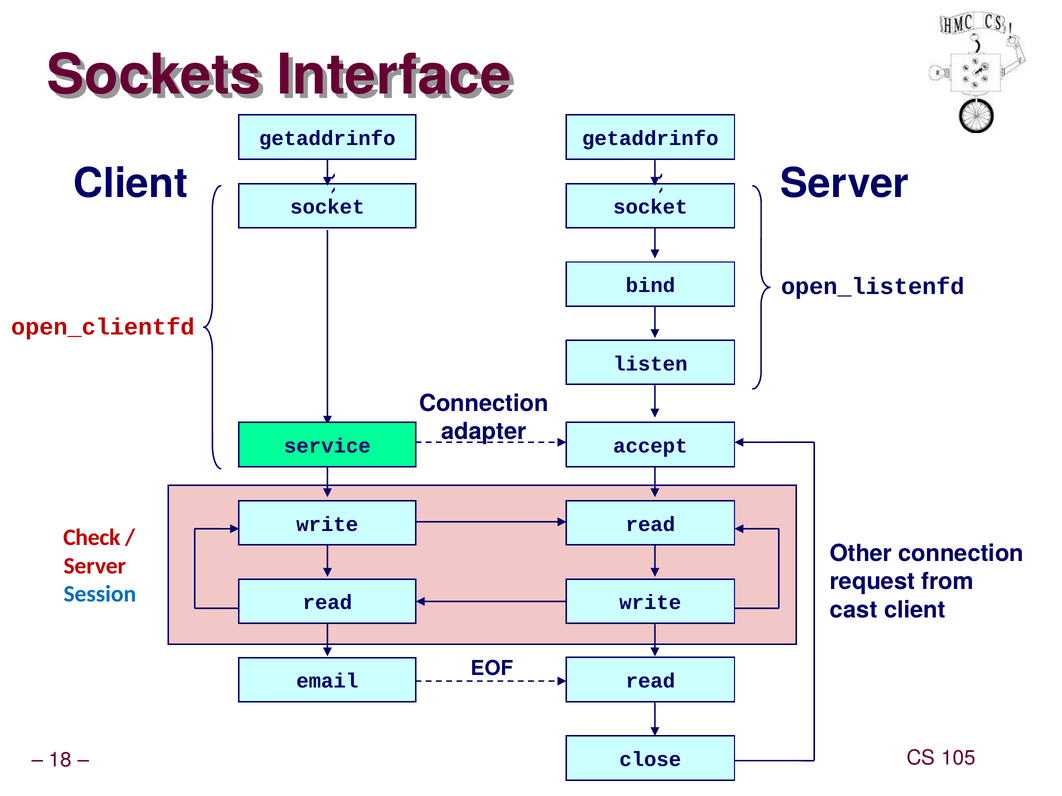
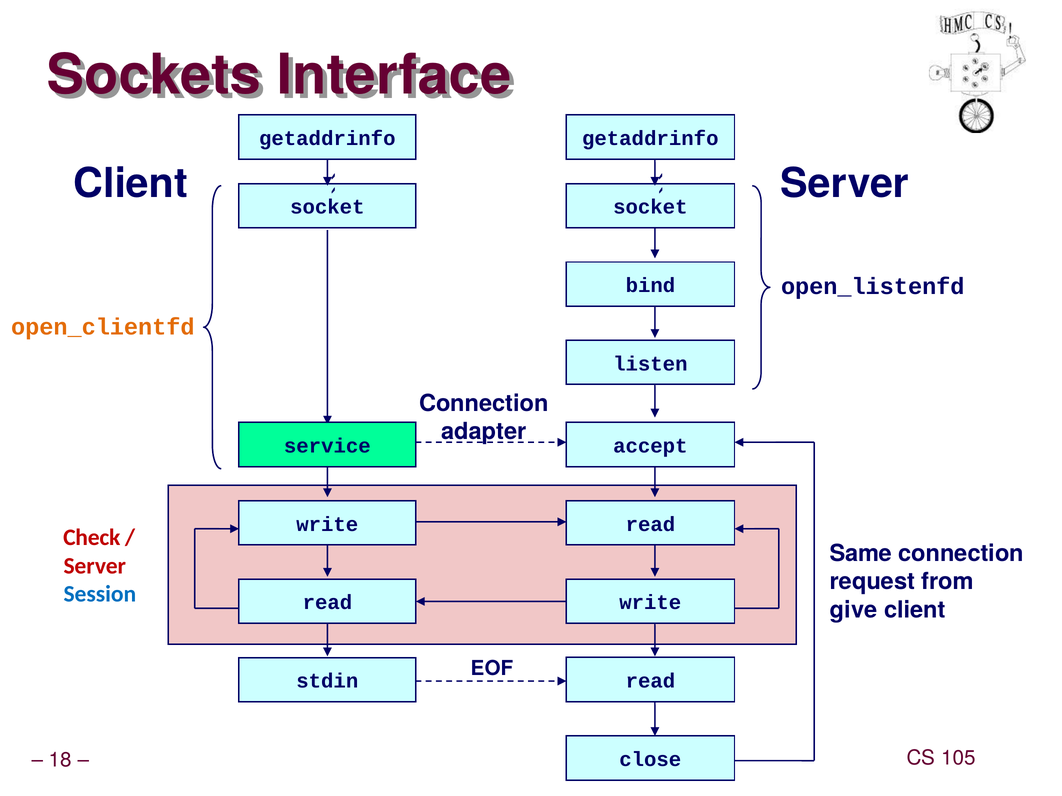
open_clientfd colour: red -> orange (103, 327)
Other: Other -> Same (861, 554)
cast: cast -> give (854, 610)
email: email -> stdin (327, 682)
